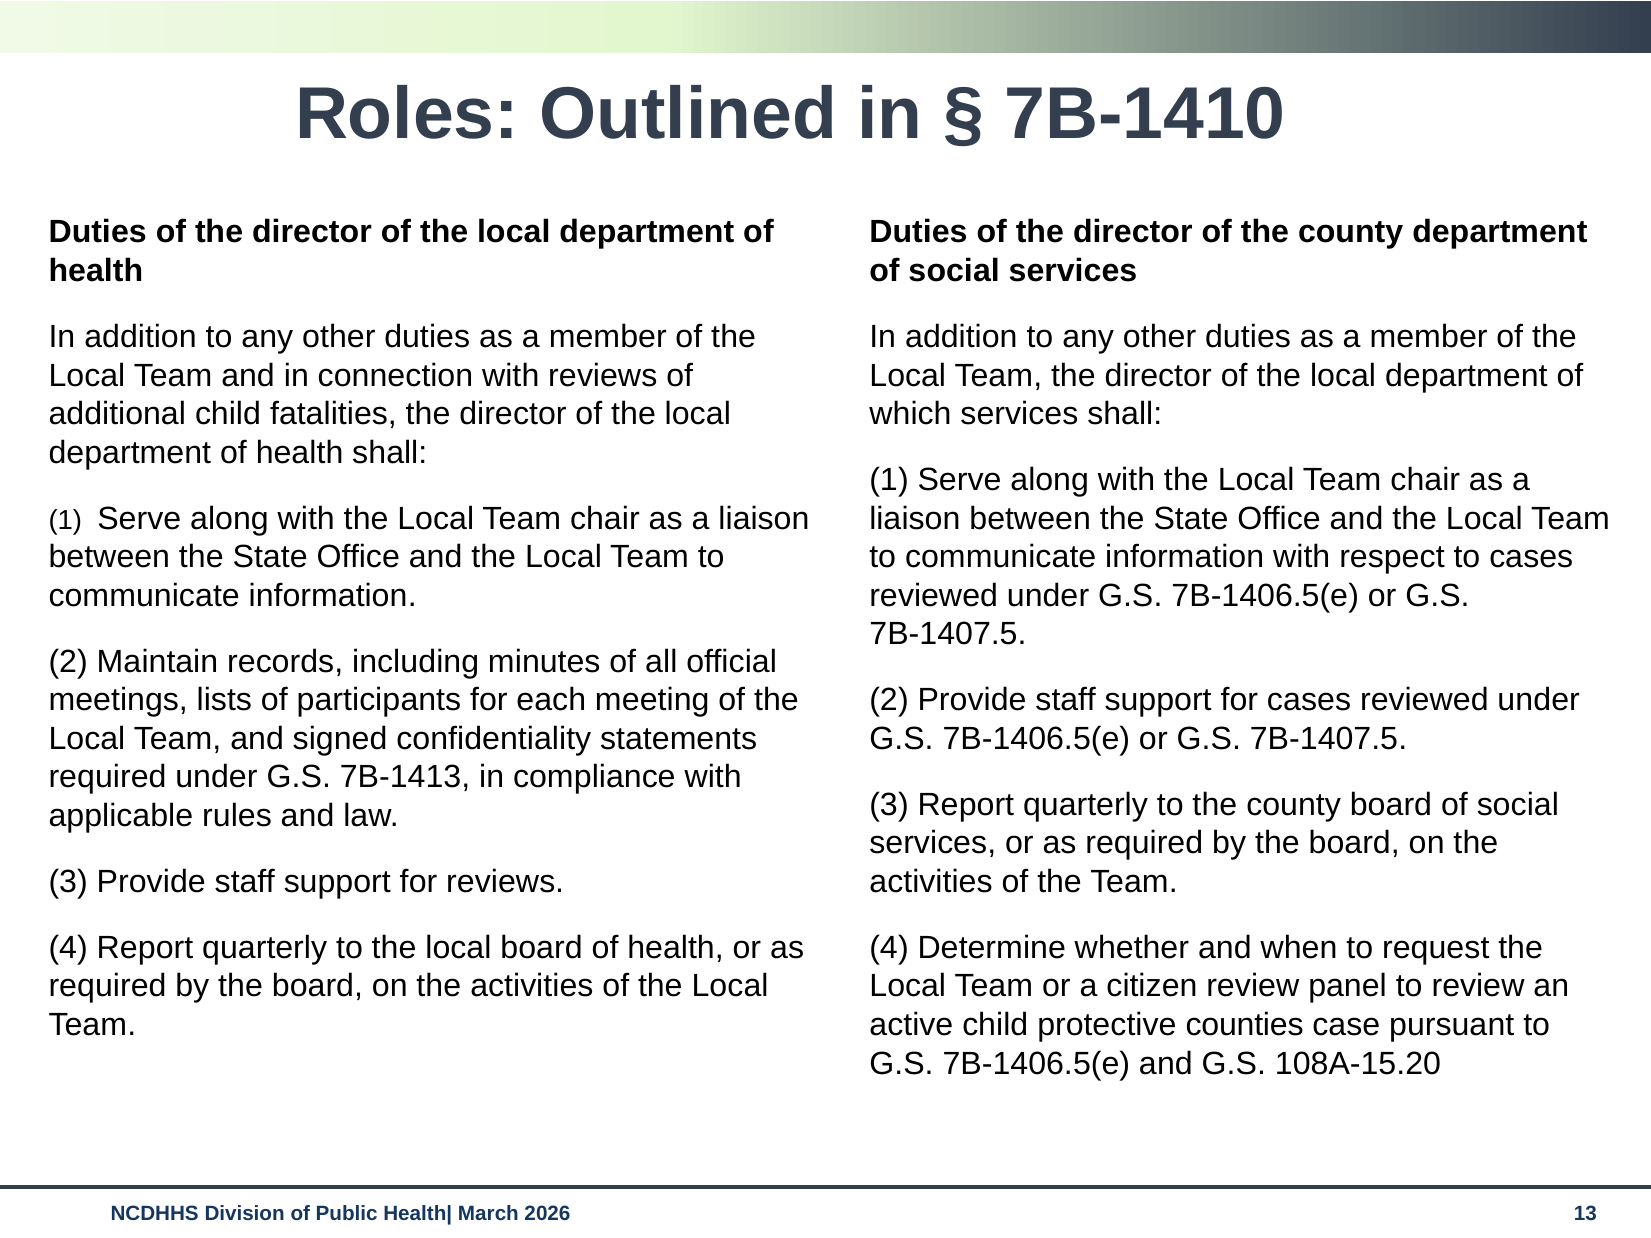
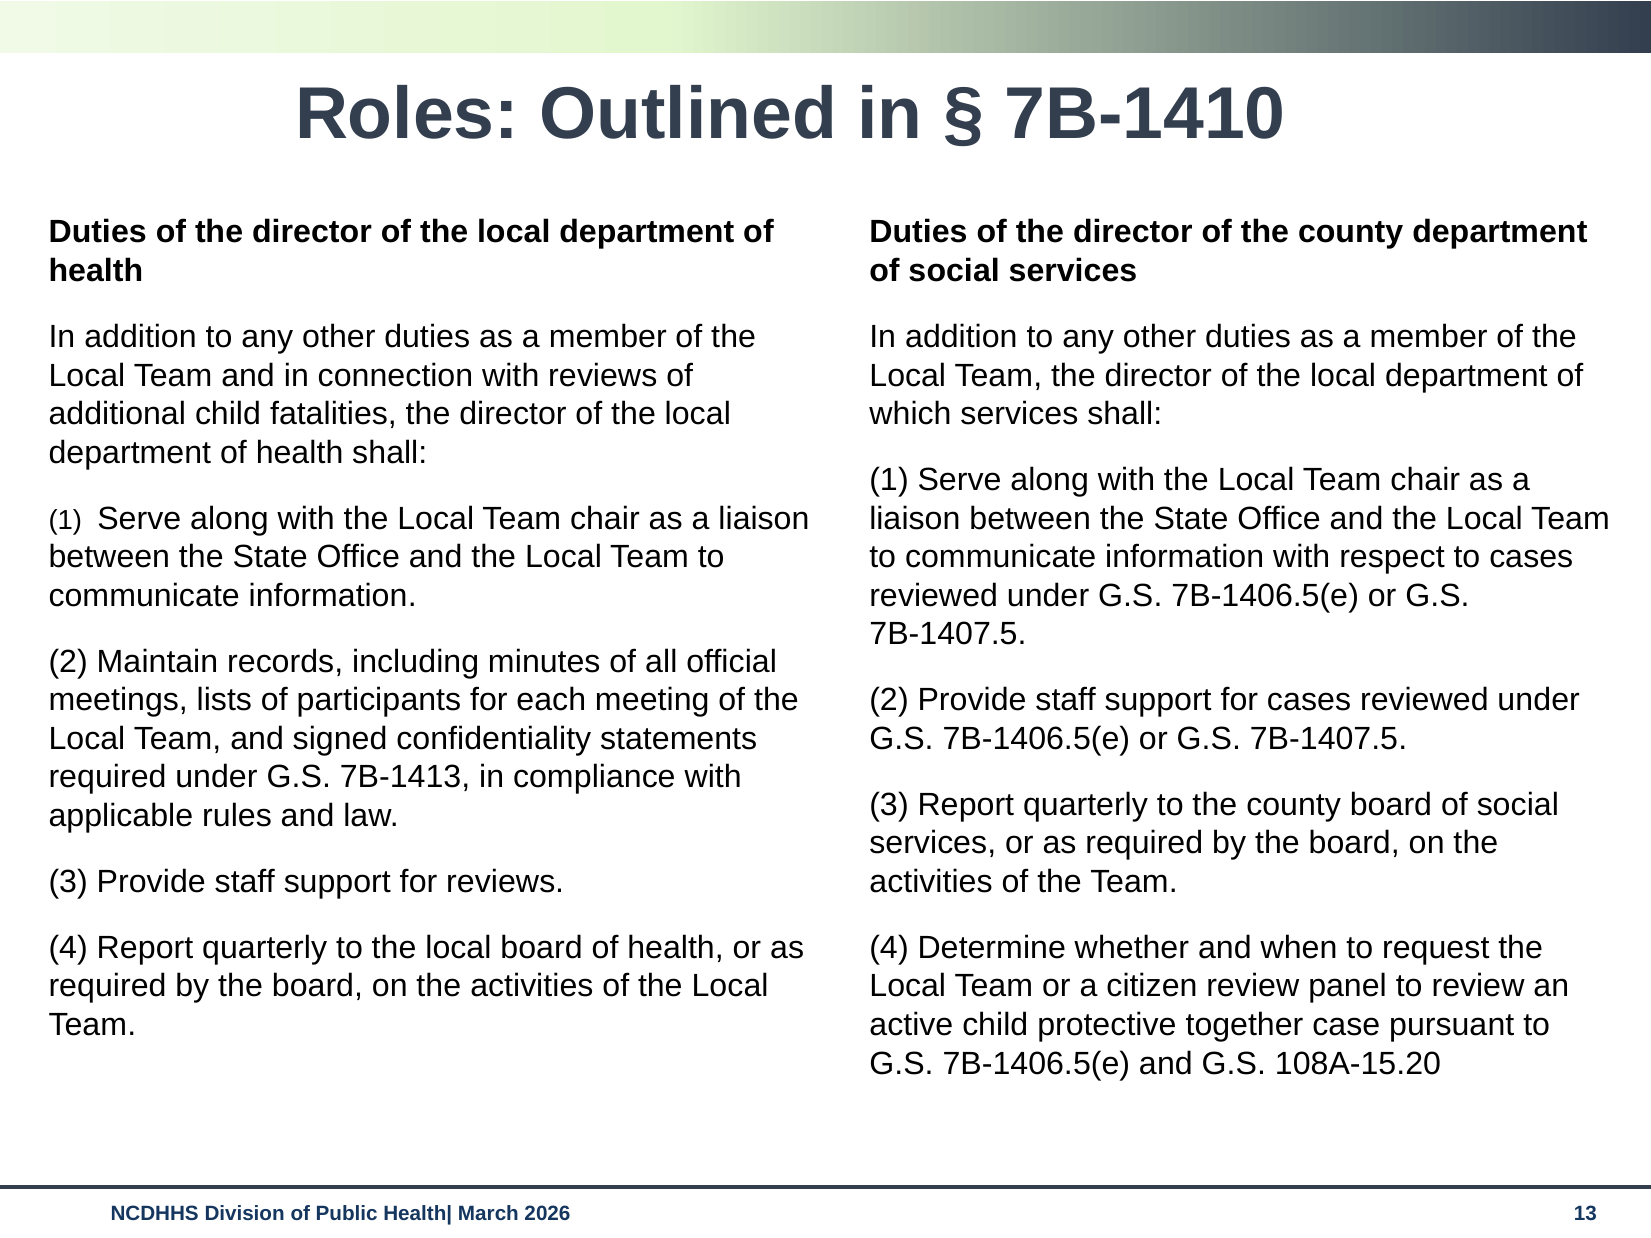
counties: counties -> together (1244, 1025)
